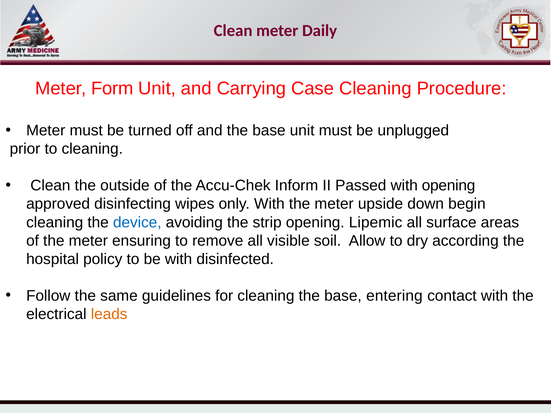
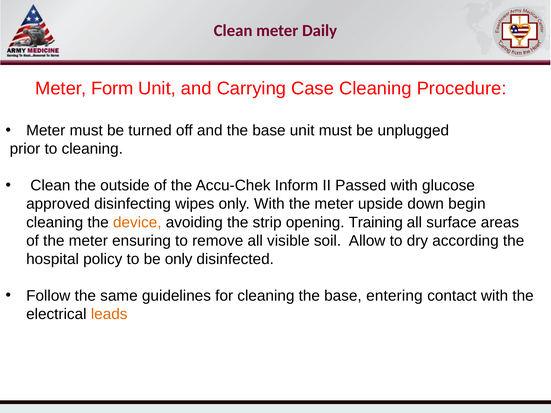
with opening: opening -> glucose (448, 186)
device colour: blue -> orange (137, 222)
Lipemic: Lipemic -> Training (376, 222)
be with: with -> only (179, 259)
